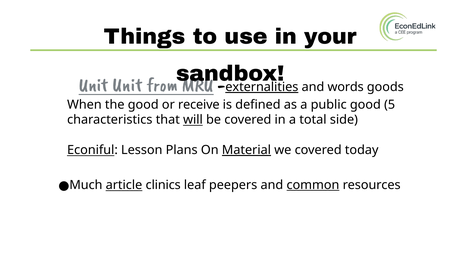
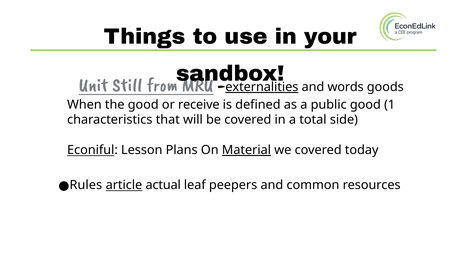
Unit Unit: Unit -> Still (127, 85)
5: 5 -> 1 (390, 105)
will underline: present -> none (193, 120)
Much: Much -> Rules (86, 185)
clinics: clinics -> actual (163, 185)
common underline: present -> none (313, 185)
